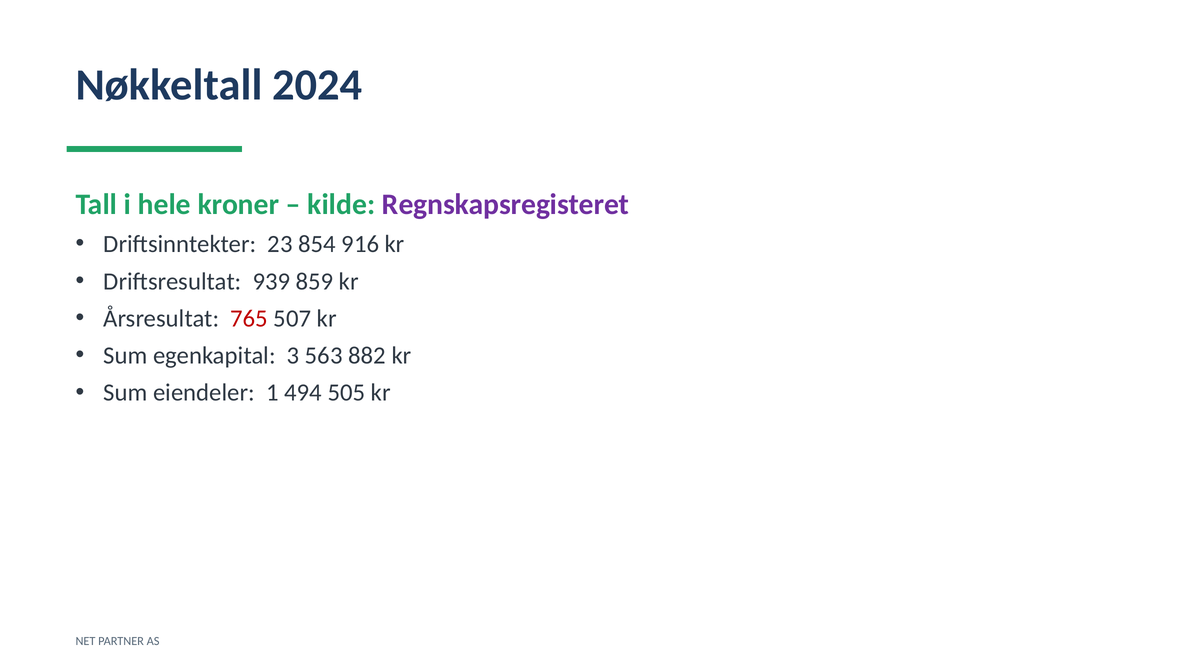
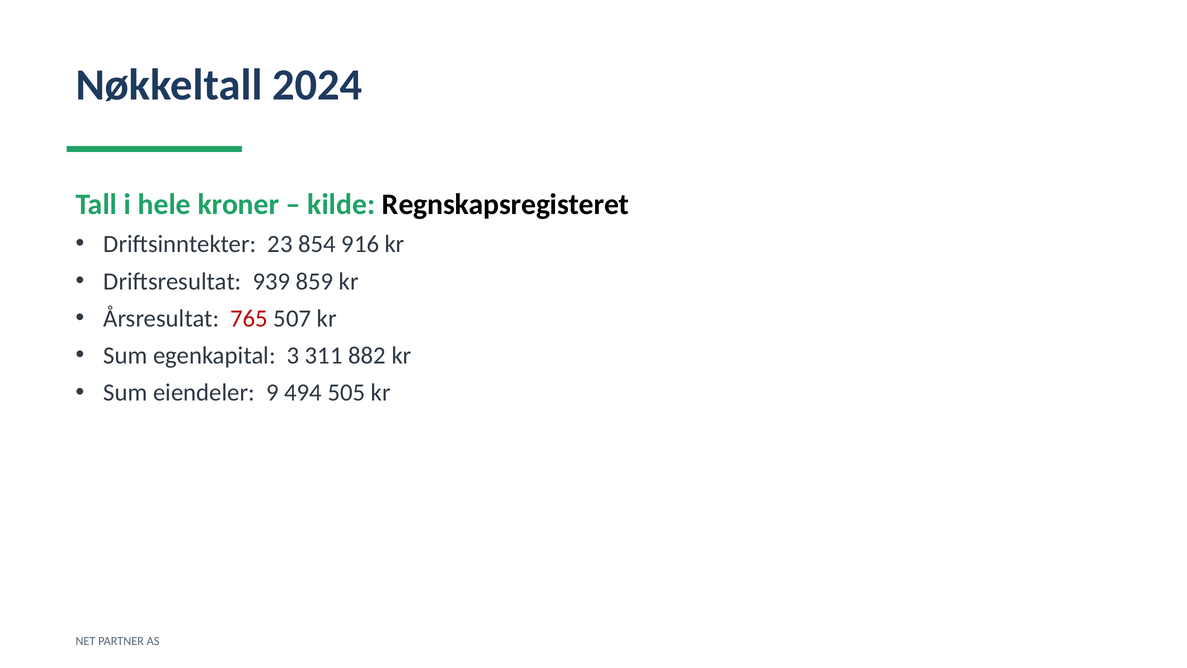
Regnskapsregisteret colour: purple -> black (506, 204)
563: 563 -> 311 (324, 355)
1: 1 -> 9 (272, 393)
